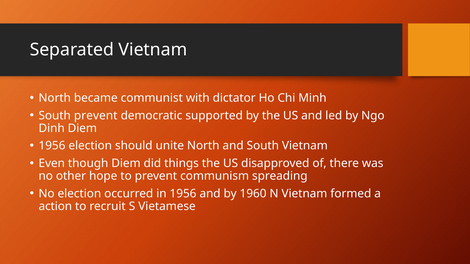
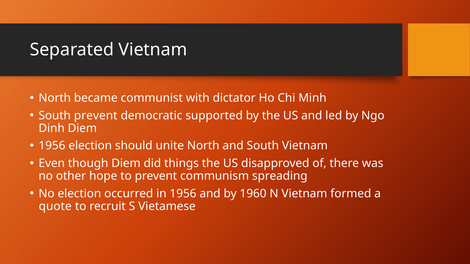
action: action -> quote (55, 207)
